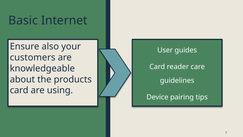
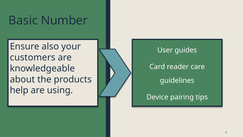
Internet: Internet -> Number (64, 20)
card: card -> help (19, 90)
